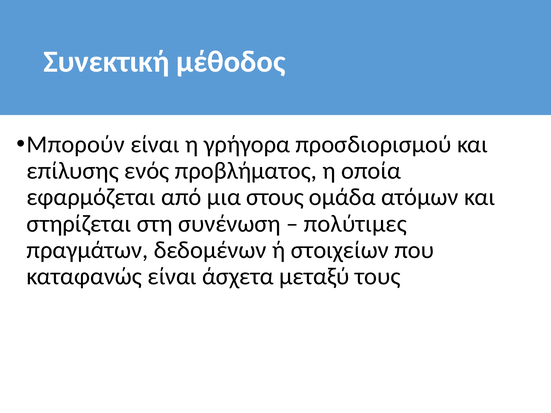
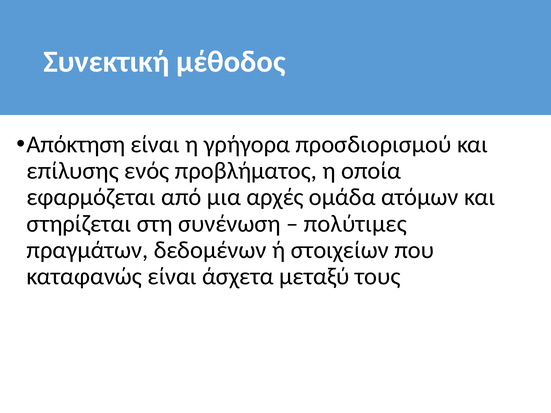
Μπορούν: Μπορούν -> Απόκτηση (76, 144)
στους: στους -> αρχές (275, 197)
